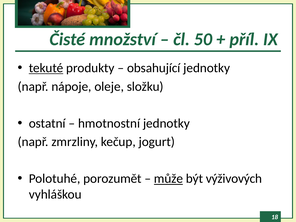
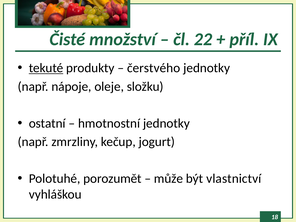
50: 50 -> 22 (203, 39)
obsahující: obsahující -> čerstvého (154, 68)
může underline: present -> none (168, 179)
výživových: výživových -> vlastnictví (234, 179)
